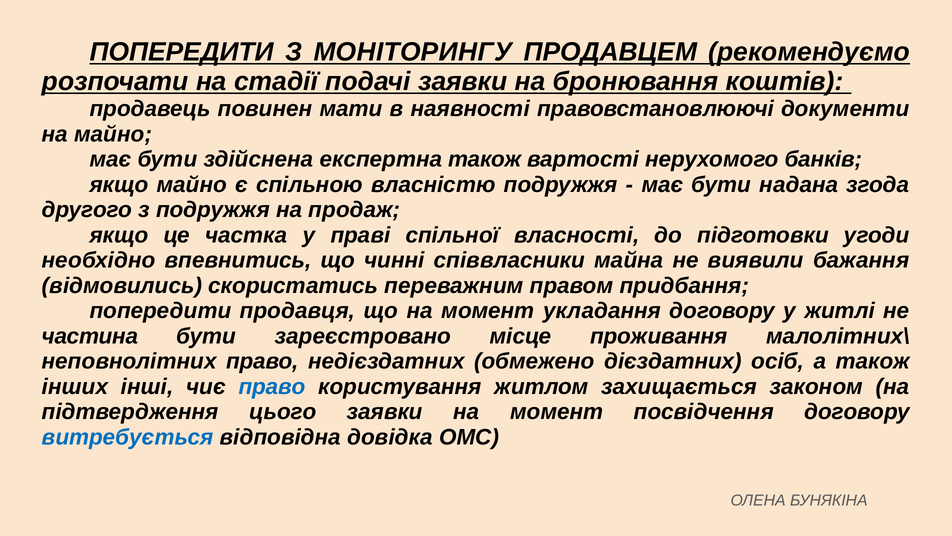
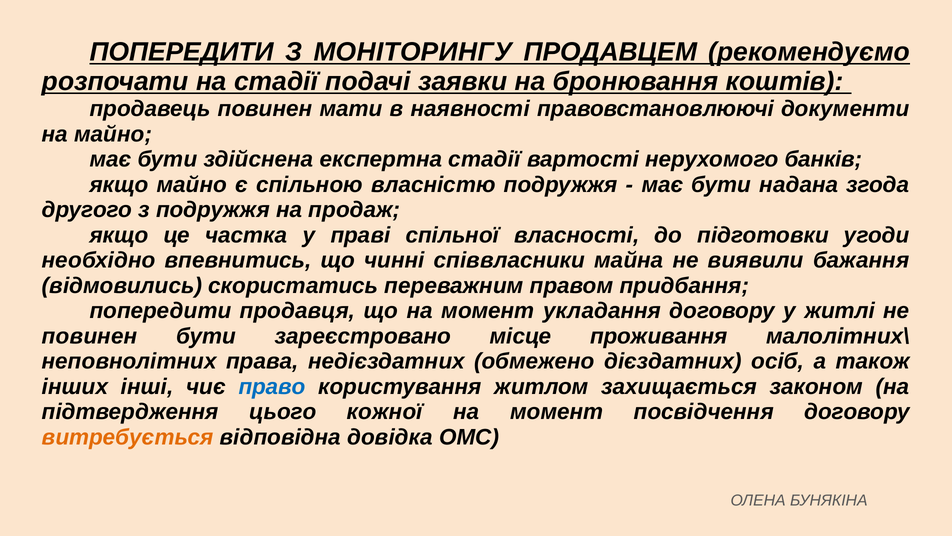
експертна також: також -> стадії (485, 159)
частина: частина -> повинен (90, 336)
право: право -> права (262, 361)
цього заявки: заявки -> кожної (385, 412)
витребується colour: blue -> orange (128, 437)
